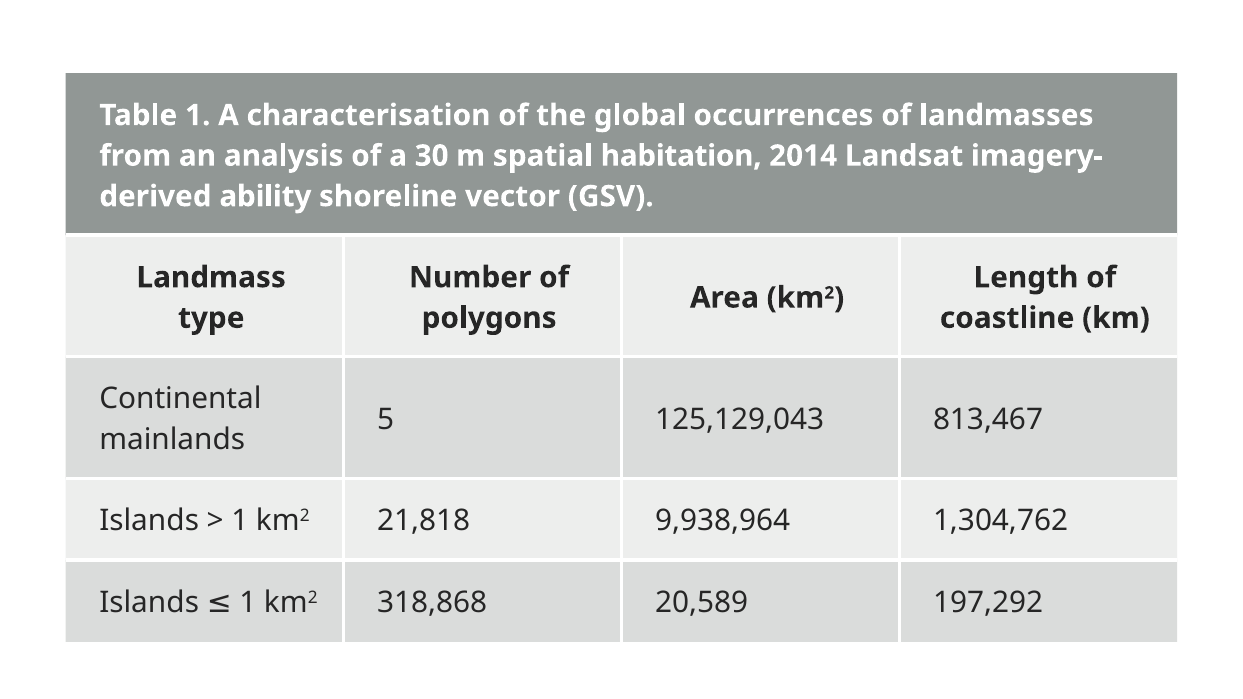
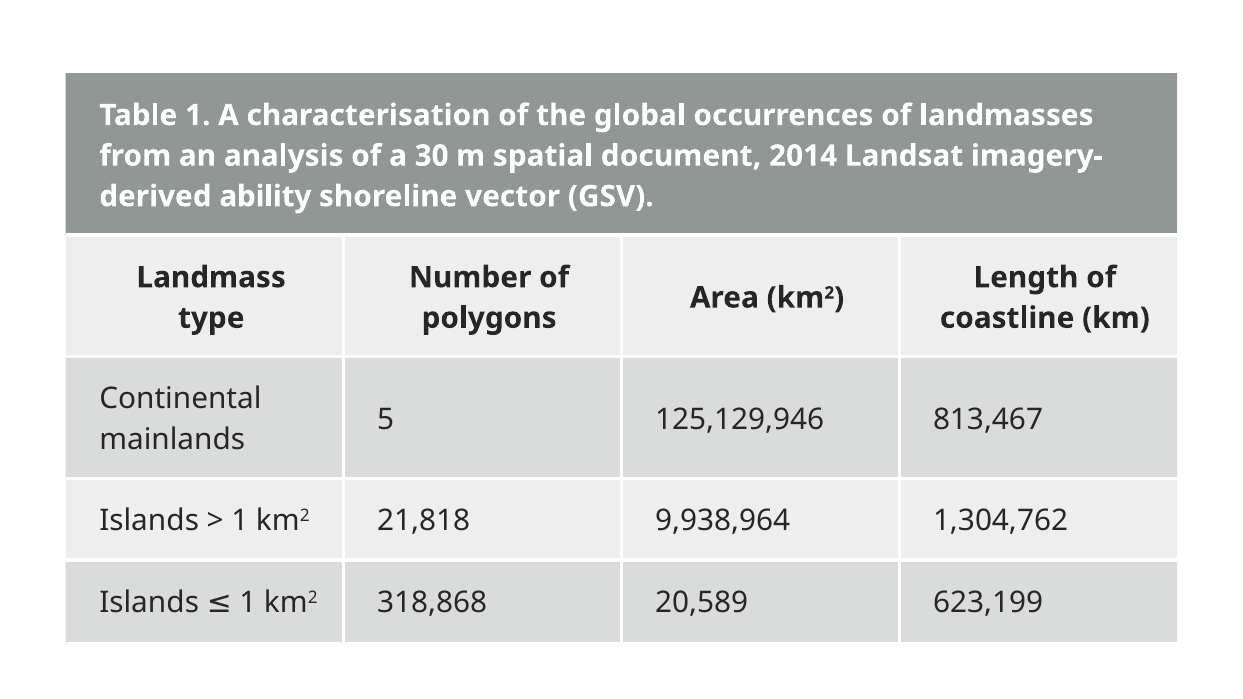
habitation: habitation -> document (681, 156)
125,129,043: 125,129,043 -> 125,129,946 (740, 419)
197,292: 197,292 -> 623,199 (988, 603)
